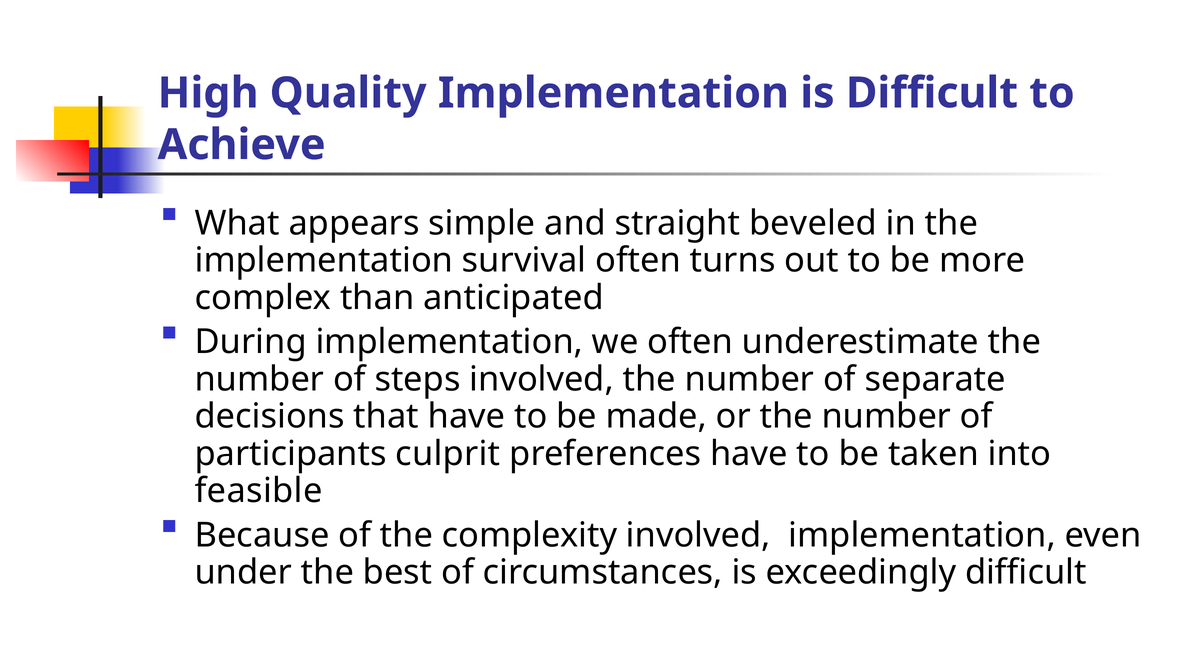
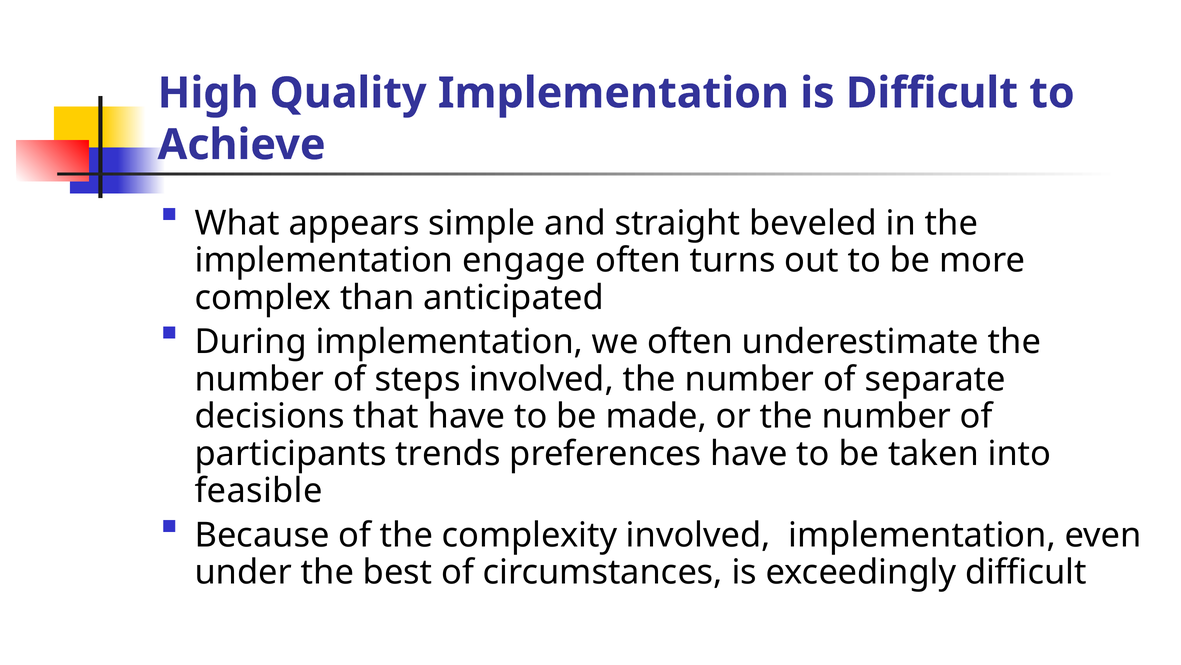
survival: survival -> engage (524, 260)
culprit: culprit -> trends (448, 453)
